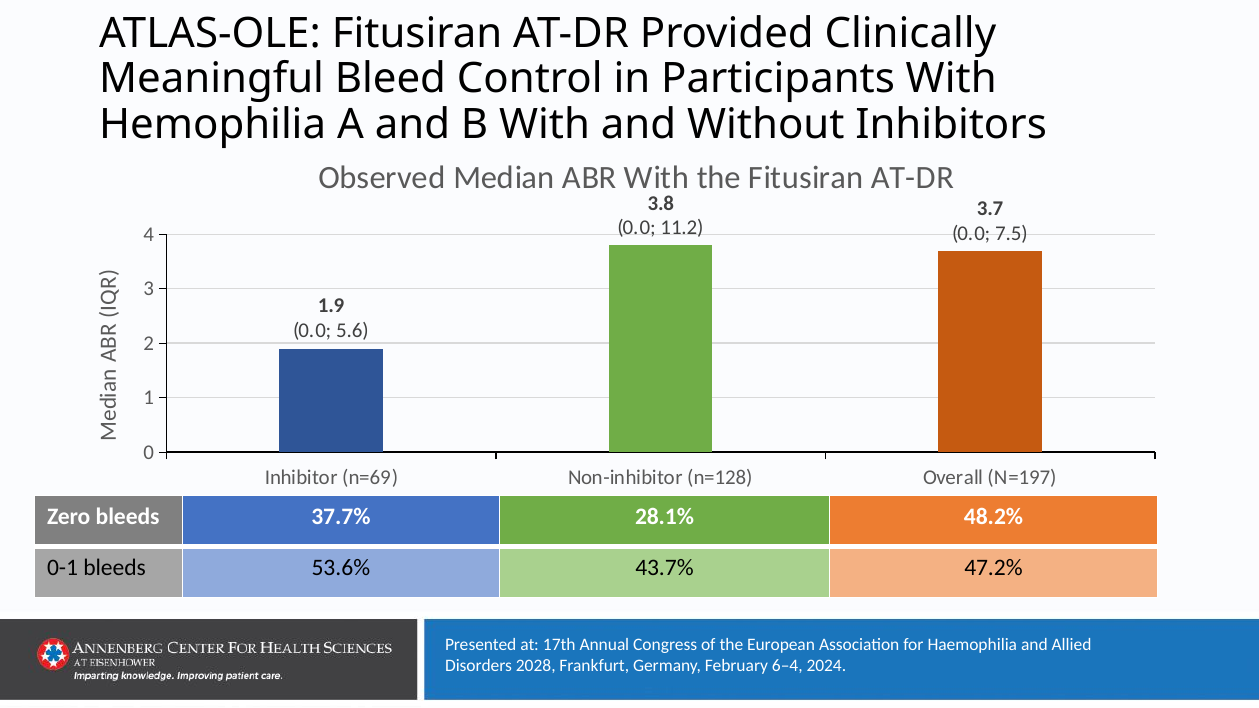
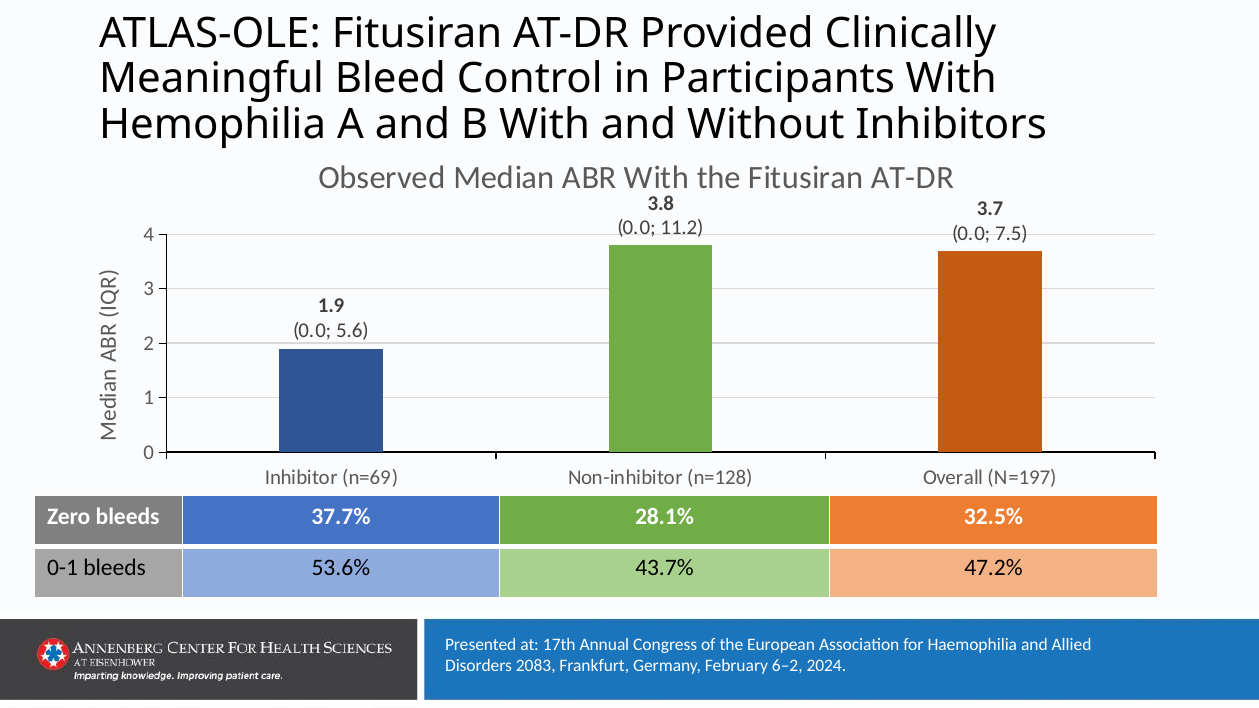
48.2%: 48.2% -> 32.5% (994, 517)
2028: 2028 -> 2083 (536, 666)
6–4: 6–4 -> 6–2 (787, 666)
